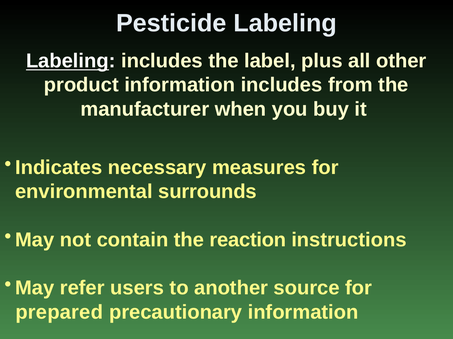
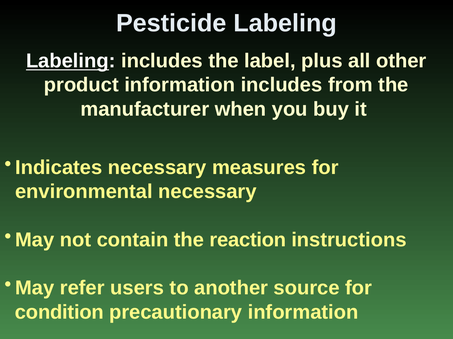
environmental surrounds: surrounds -> necessary (207, 192)
prepared: prepared -> condition (59, 313)
